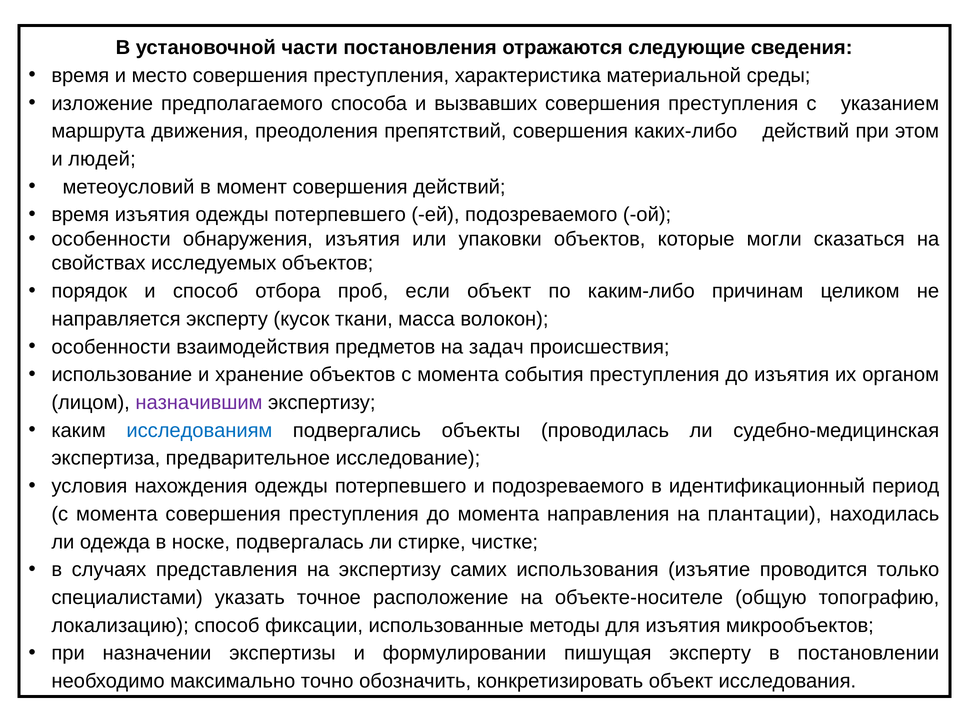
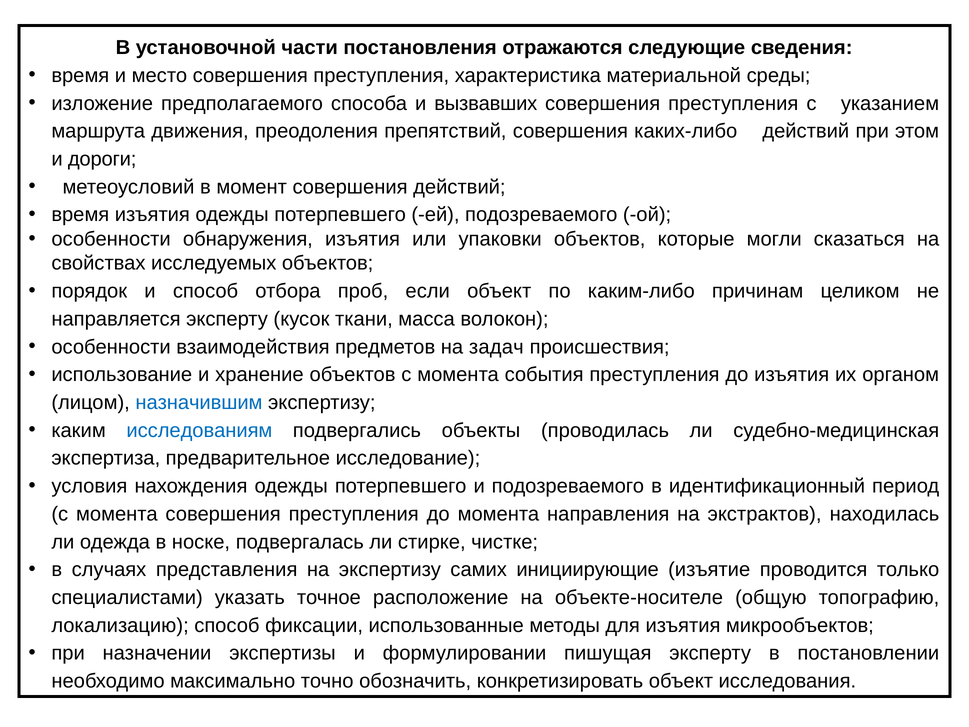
людей: людей -> дороги (102, 159)
назначившим colour: purple -> blue (199, 402)
плантации: плантации -> экстрактов (765, 514)
использования: использования -> инициирующие (588, 570)
